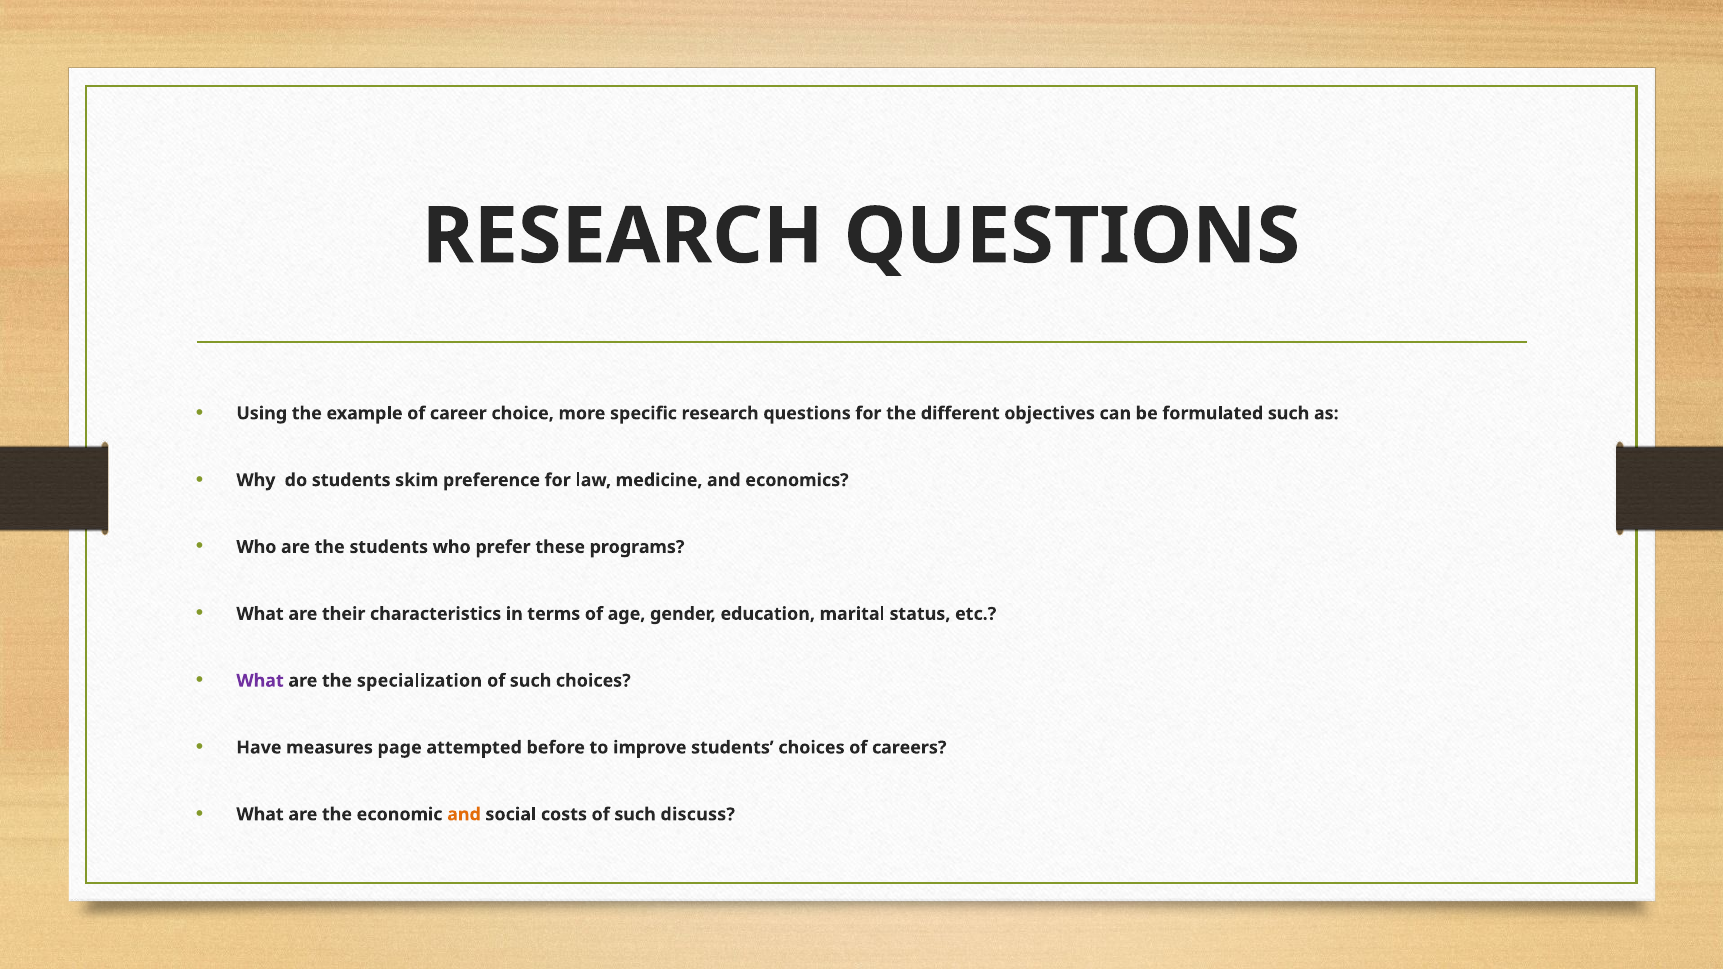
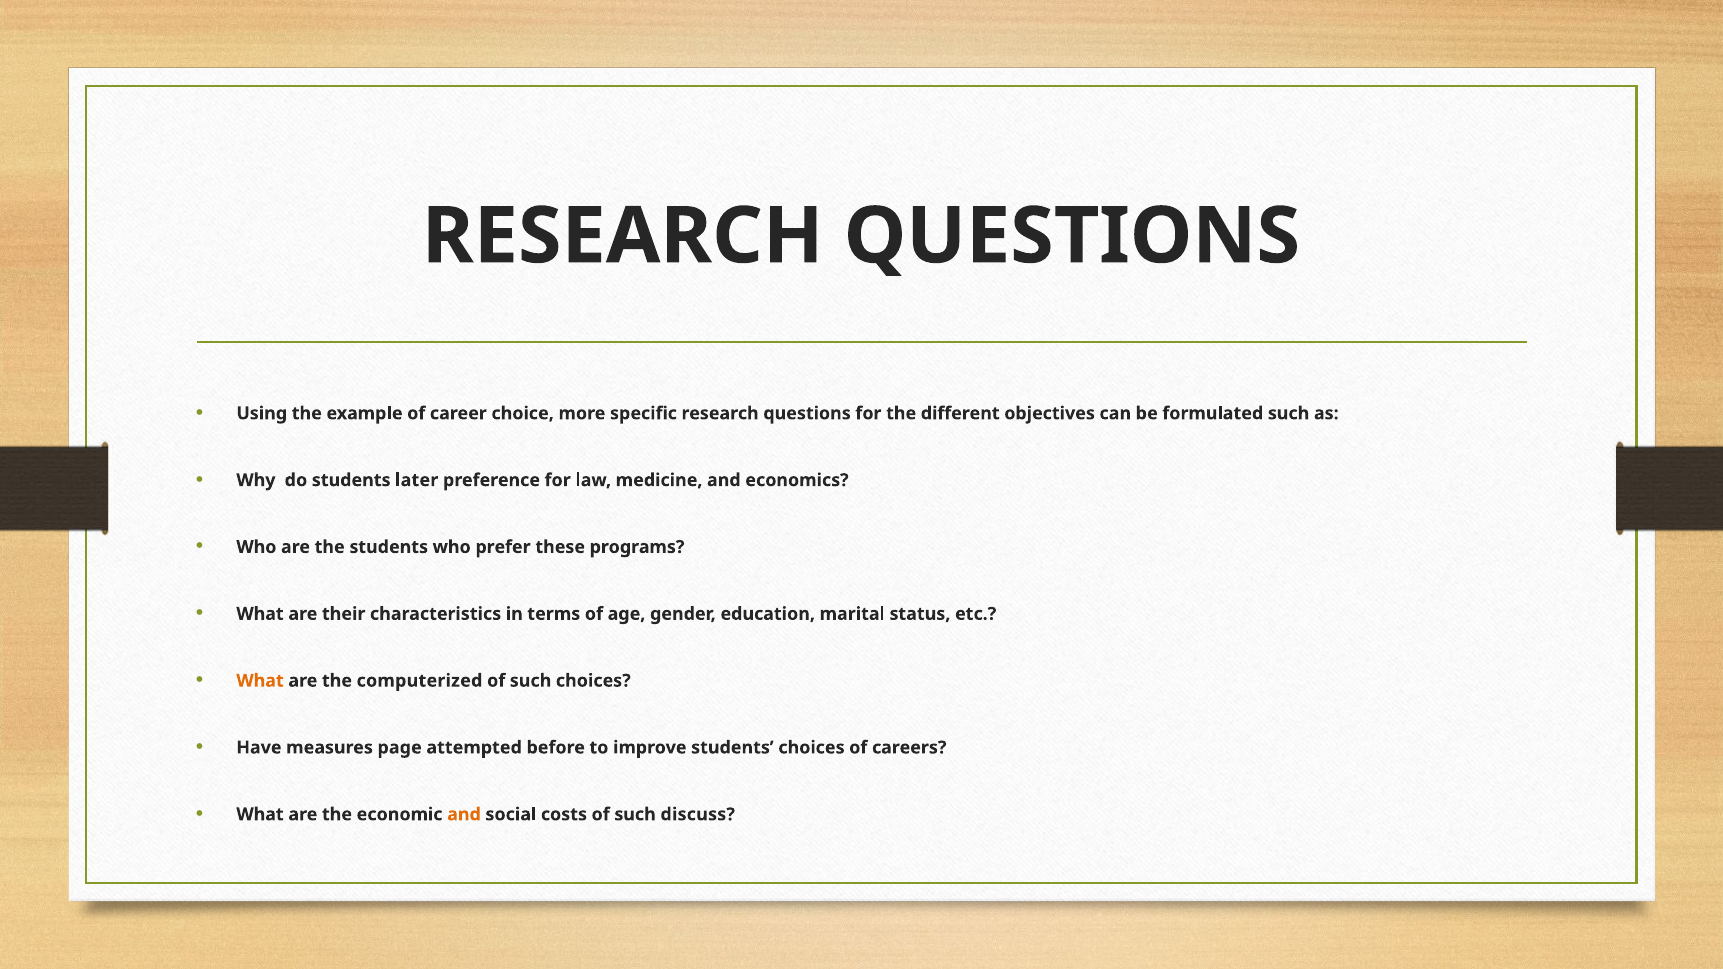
skim: skim -> later (417, 480)
What colour: purple -> orange (260, 681)
specialization: specialization -> computerized (419, 681)
